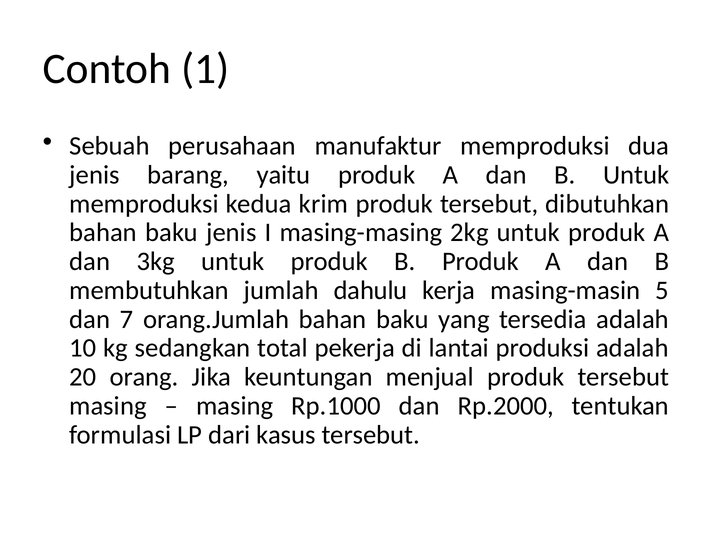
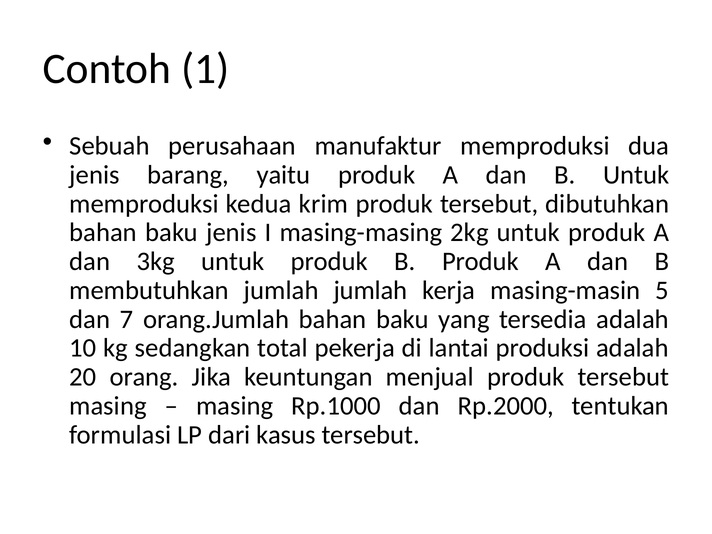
jumlah dahulu: dahulu -> jumlah (371, 290)
